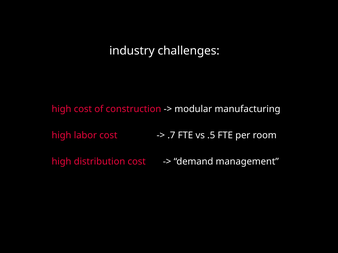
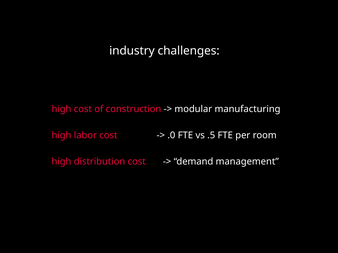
.7: .7 -> .0 (171, 135)
